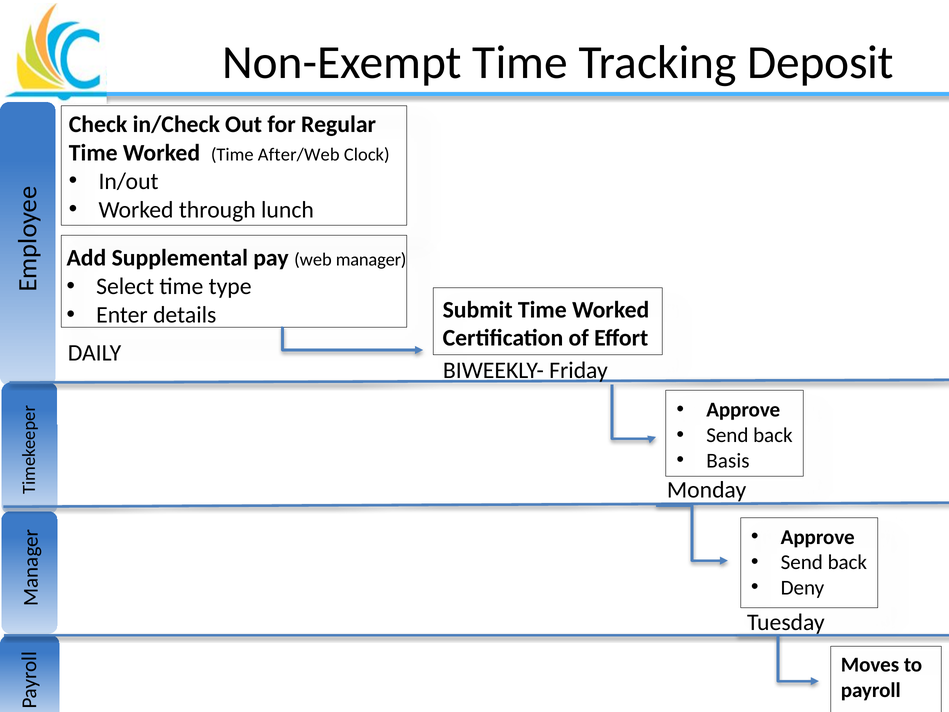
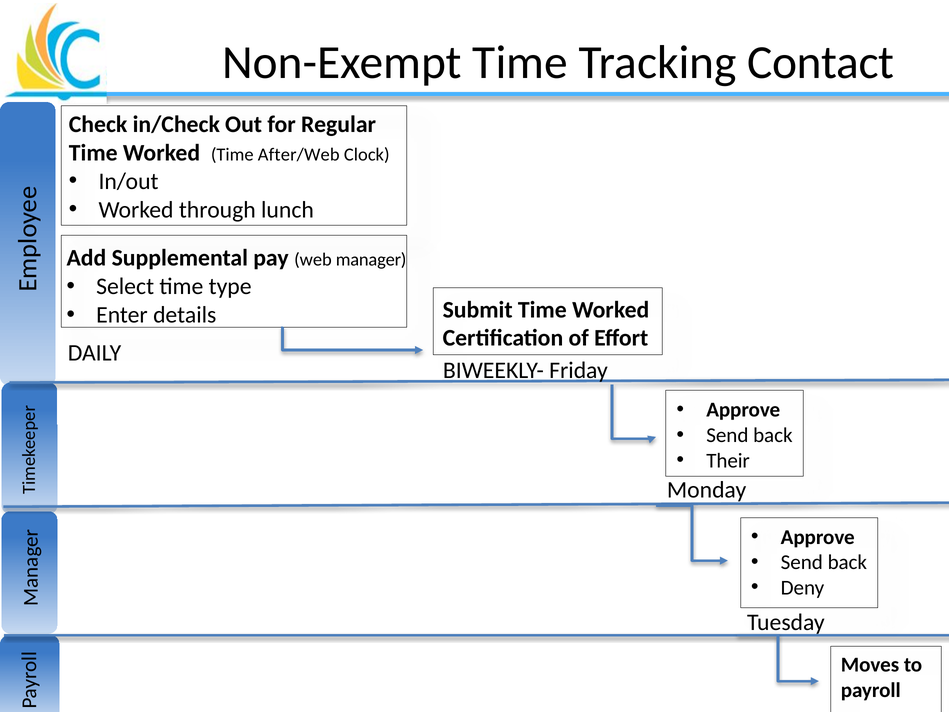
Deposit: Deposit -> Contact (821, 62)
Basis: Basis -> Their (728, 460)
